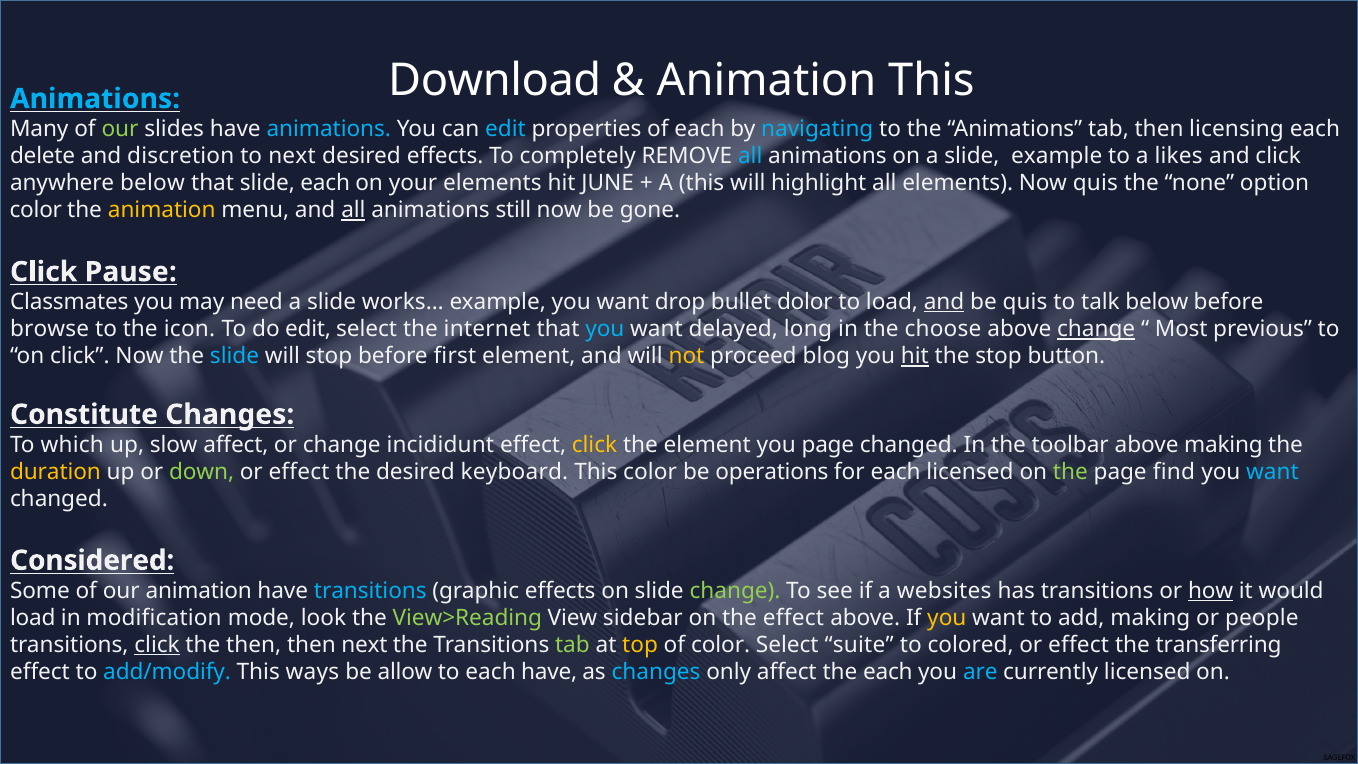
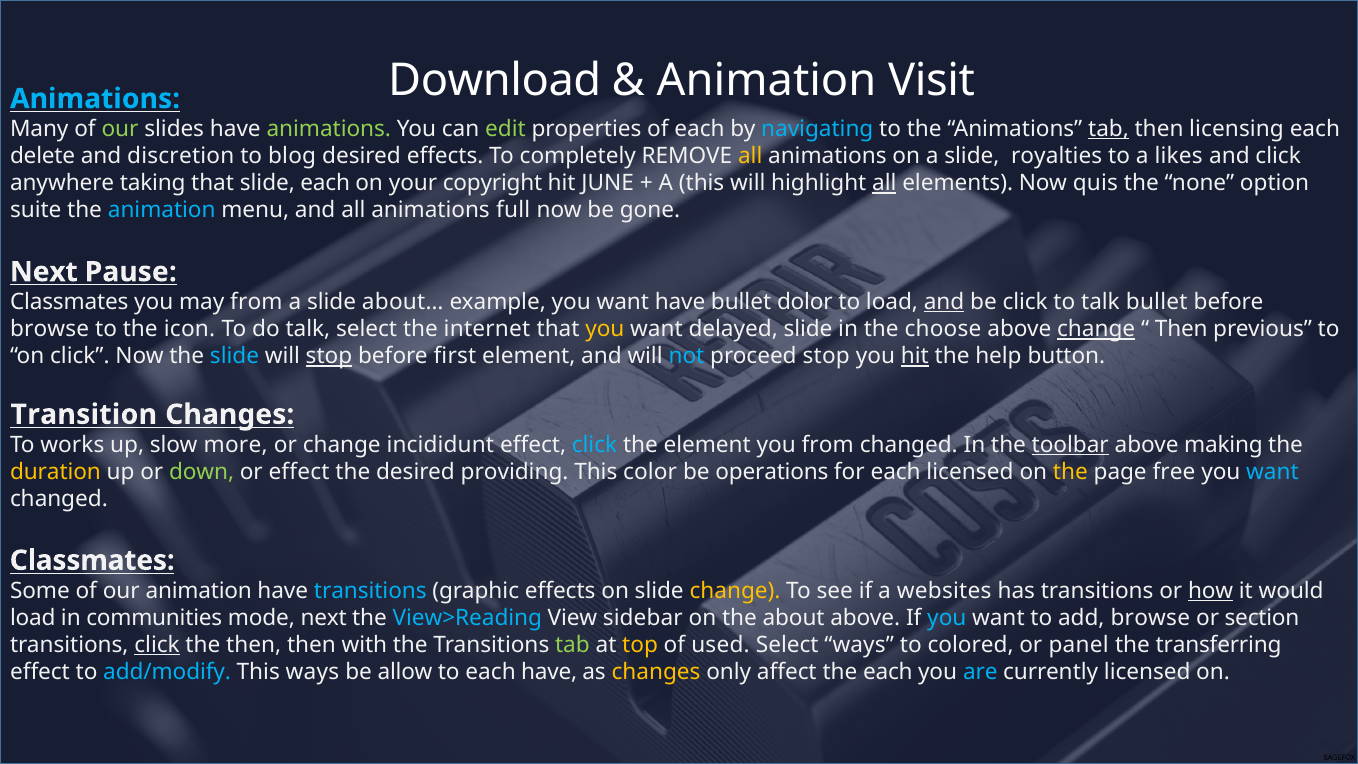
Animation This: This -> Visit (932, 80)
animations colour: light blue -> light green (329, 129)
edit colour: light blue -> light green (505, 129)
tab underline: none -> present (1108, 129)
to next: next -> blog (292, 156)
all colour: light blue -> yellow (750, 156)
slide example: example -> royalties (1057, 156)
anywhere below: below -> taking (153, 183)
your elements: elements -> copyright (493, 183)
all underline: none -> present (884, 183)
color: color -> suite (36, 210)
animation colour: yellow -> light blue (162, 210)
all underline: present -> none (353, 210)
still: still -> full (513, 210)
Click: Click -> Next (44, 272)
may need: need -> from (256, 302)
works…: works… -> about… (403, 302)
want drop: drop -> have (680, 302)
be quis: quis -> click (1025, 302)
talk below: below -> bullet (1157, 302)
do edit: edit -> talk (308, 329)
you colour: light blue -> yellow (605, 329)
delayed long: long -> slide (808, 329)
Most: Most -> Then (1181, 329)
stop underline: none -> present (329, 356)
not colour: yellow -> light blue (686, 356)
proceed blog: blog -> stop (826, 356)
the stop: stop -> help (998, 356)
Constitute: Constitute -> Transition (84, 414)
which: which -> works (72, 445)
slow affect: affect -> more (236, 445)
click colour: yellow -> light blue (595, 445)
you page: page -> from (828, 445)
toolbar underline: none -> present (1070, 445)
keyboard: keyboard -> providing (515, 472)
the colour: light green -> yellow (1070, 472)
find: find -> free (1174, 472)
Considered: Considered -> Classmates (92, 560)
change colour: light green -> yellow (735, 591)
modification: modification -> communities (154, 618)
mode look: look -> next (324, 618)
View>Reading colour: light green -> light blue (467, 618)
the effect: effect -> about (794, 618)
you colour: yellow -> light blue (947, 618)
add making: making -> browse (1150, 618)
people: people -> section (1262, 618)
then next: next -> with (364, 645)
of color: color -> used (720, 645)
Select suite: suite -> ways (859, 645)
effect: effect -> panel (1079, 645)
changes colour: light blue -> yellow (656, 672)
